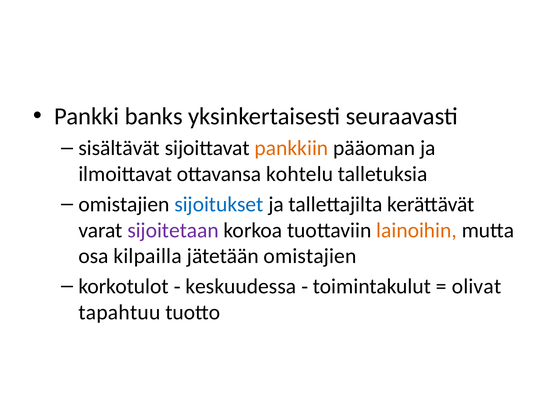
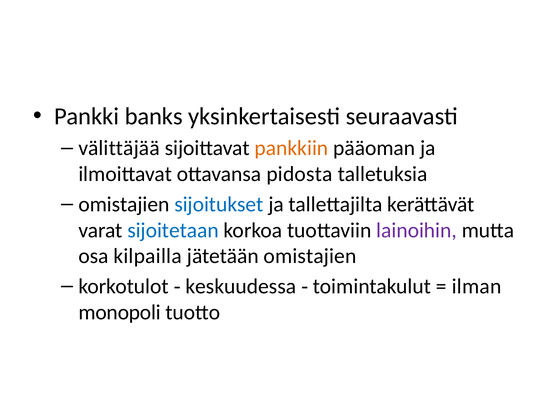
sisältävät: sisältävät -> välittäjää (119, 148)
kohtelu: kohtelu -> pidosta (299, 174)
sijoitetaan colour: purple -> blue (173, 230)
lainoihin colour: orange -> purple (417, 230)
olivat: olivat -> ilman (477, 287)
tapahtuu: tapahtuu -> monopoli (120, 312)
